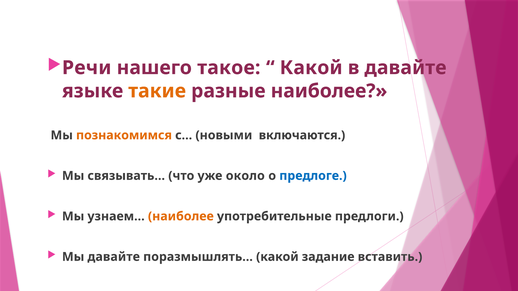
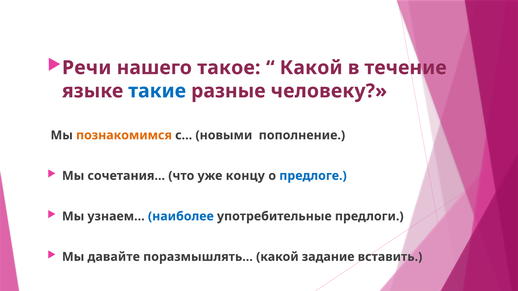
в давайте: давайте -> течение (406, 68)
такие colour: orange -> blue (157, 91)
разные наиболее: наиболее -> человеку (329, 91)
включаются: включаются -> пополнение (302, 135)
связывать…: связывать… -> сочетания… (126, 176)
около: около -> концу (245, 176)
наиболее colour: orange -> blue (181, 217)
